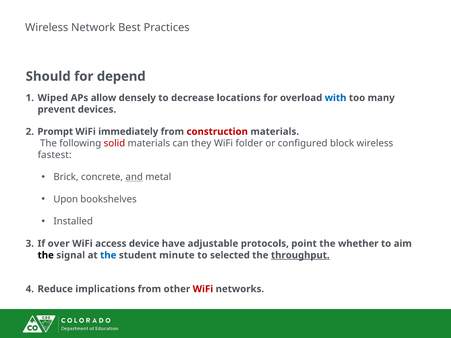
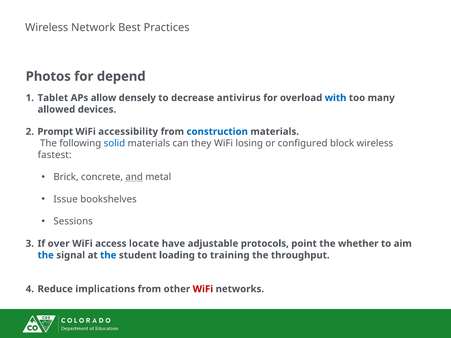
Should: Should -> Photos (48, 76)
Wiped: Wiped -> Tablet (53, 98)
locations: locations -> antivirus (239, 98)
prevent: prevent -> allowed (56, 110)
immediately: immediately -> accessibility (128, 132)
construction colour: red -> blue (217, 132)
solid colour: red -> blue (114, 143)
folder: folder -> losing (249, 143)
Upon: Upon -> Issue (66, 199)
Installed: Installed -> Sessions (73, 222)
device: device -> locate (144, 244)
the colour: black -> blue (46, 255)
minute: minute -> loading (177, 255)
selected: selected -> training (230, 255)
throughput underline: present -> none (300, 255)
